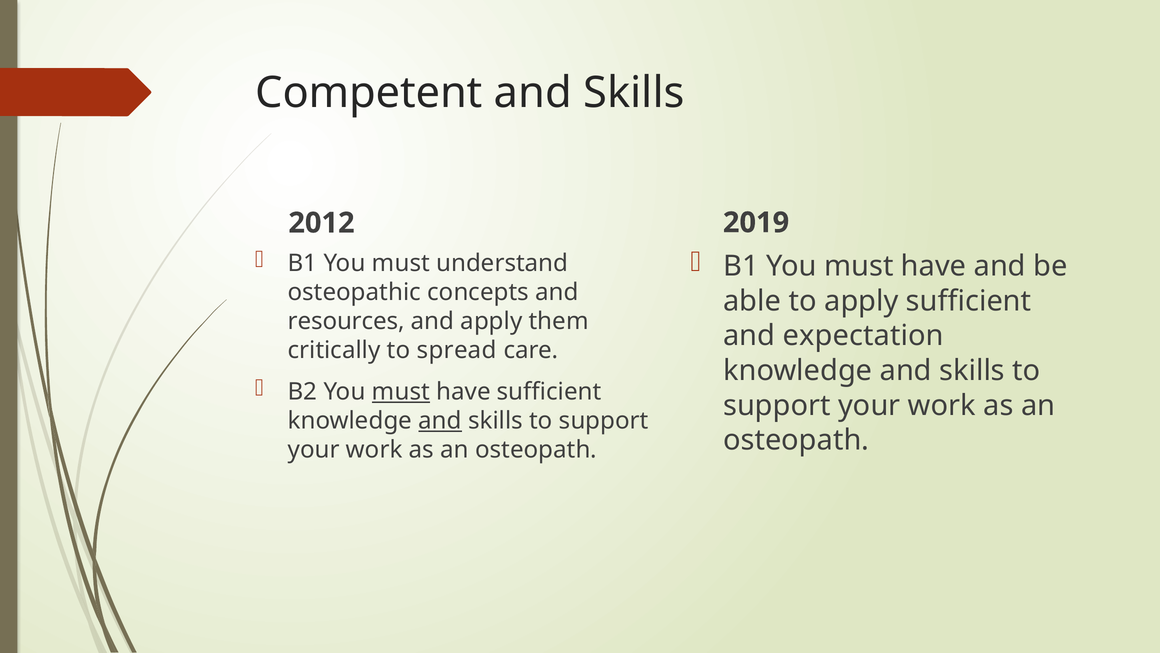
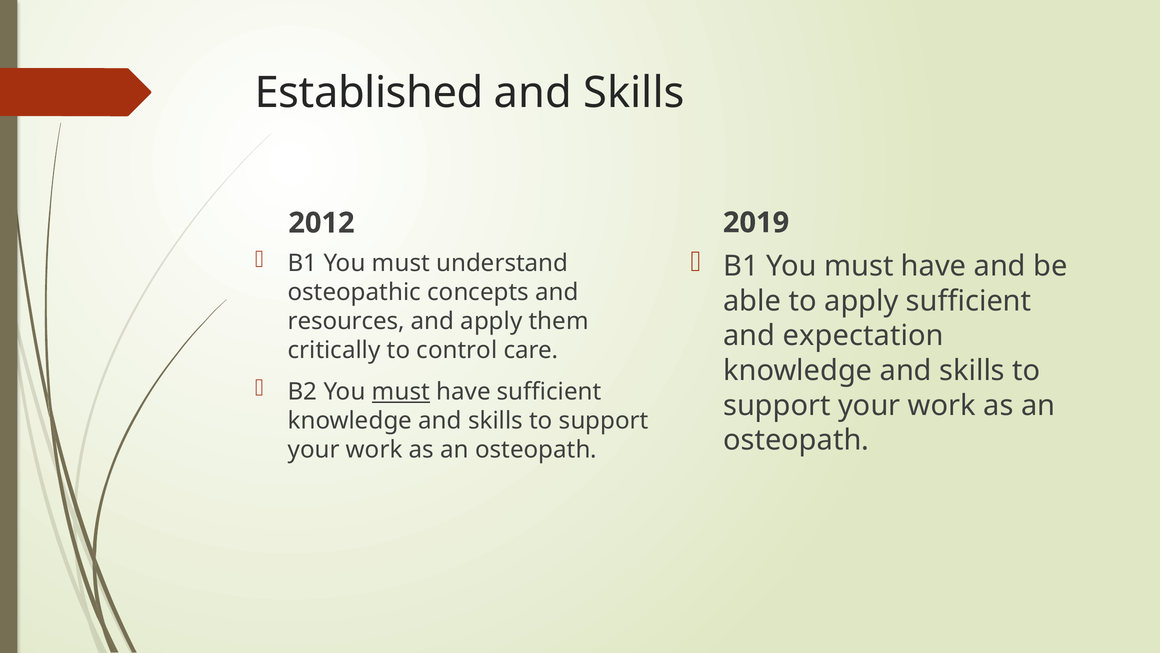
Competent: Competent -> Established (369, 93)
spread: spread -> control (457, 350)
and underline: present -> none (440, 420)
